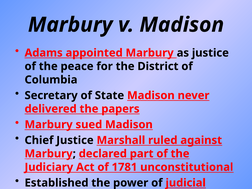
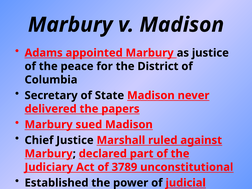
1781: 1781 -> 3789 (124, 167)
